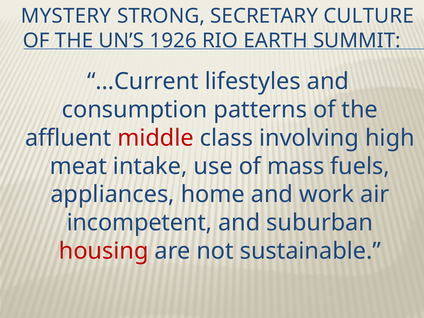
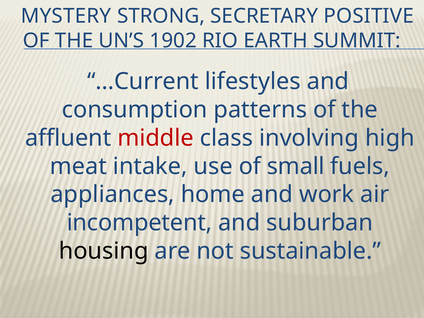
CULTURE: CULTURE -> POSITIVE (369, 16)
1926: 1926 -> 1902 (173, 41)
mass: mass -> small (296, 166)
housing colour: red -> black (104, 251)
